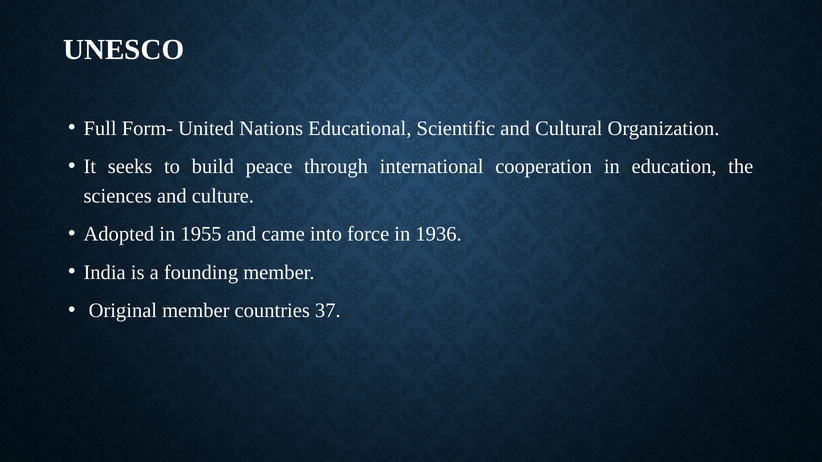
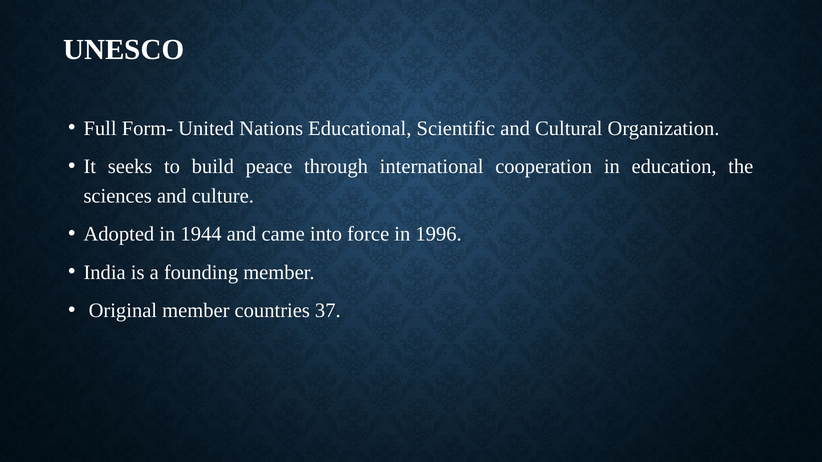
1955: 1955 -> 1944 (201, 234)
1936: 1936 -> 1996 (439, 234)
